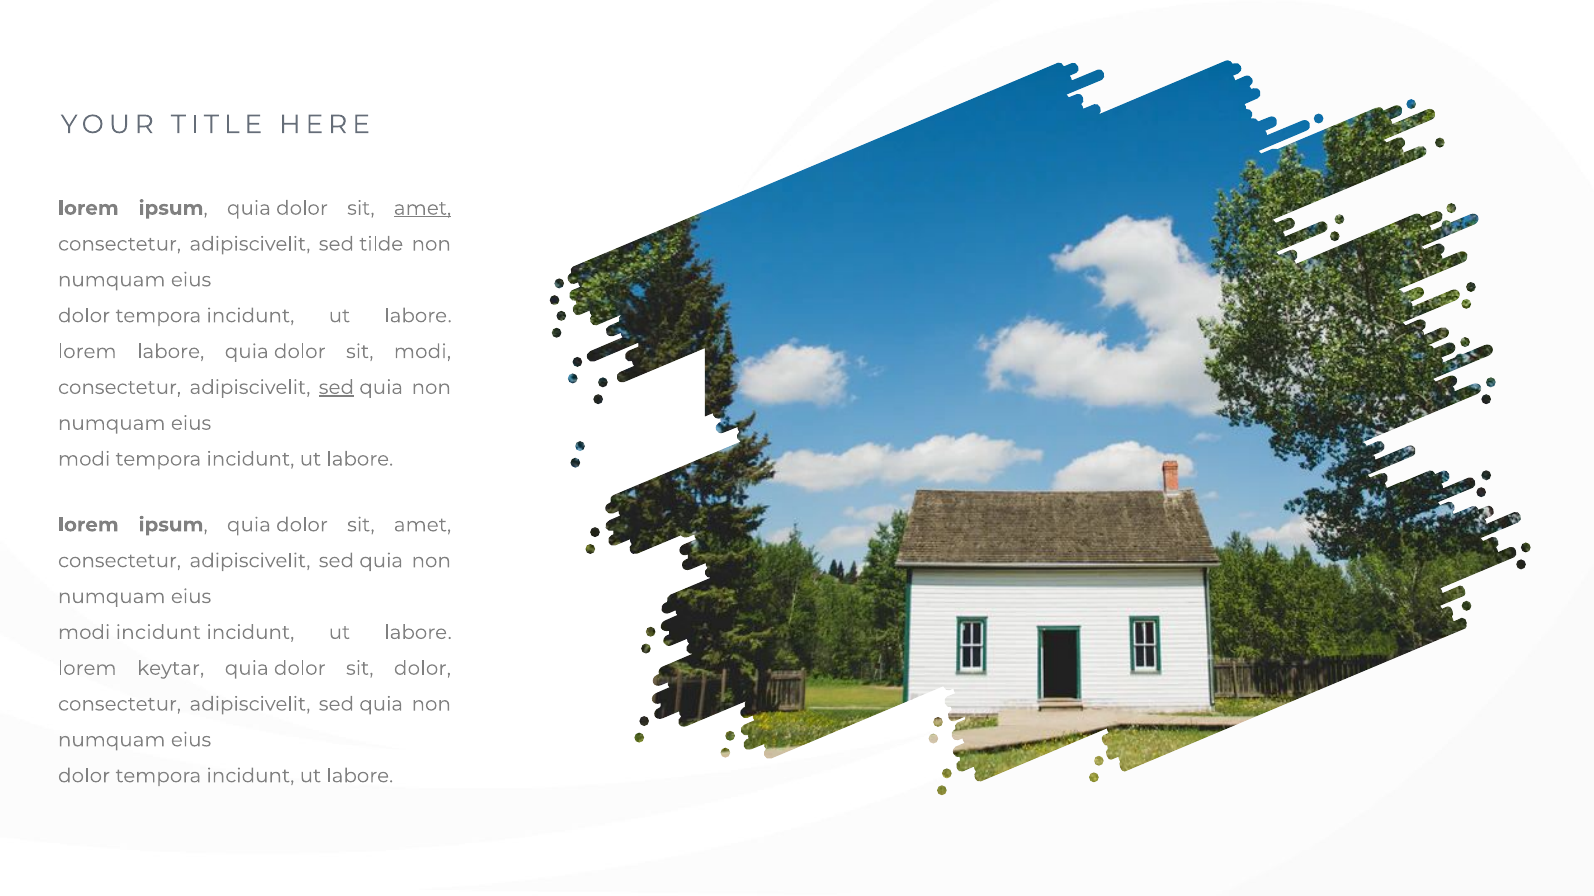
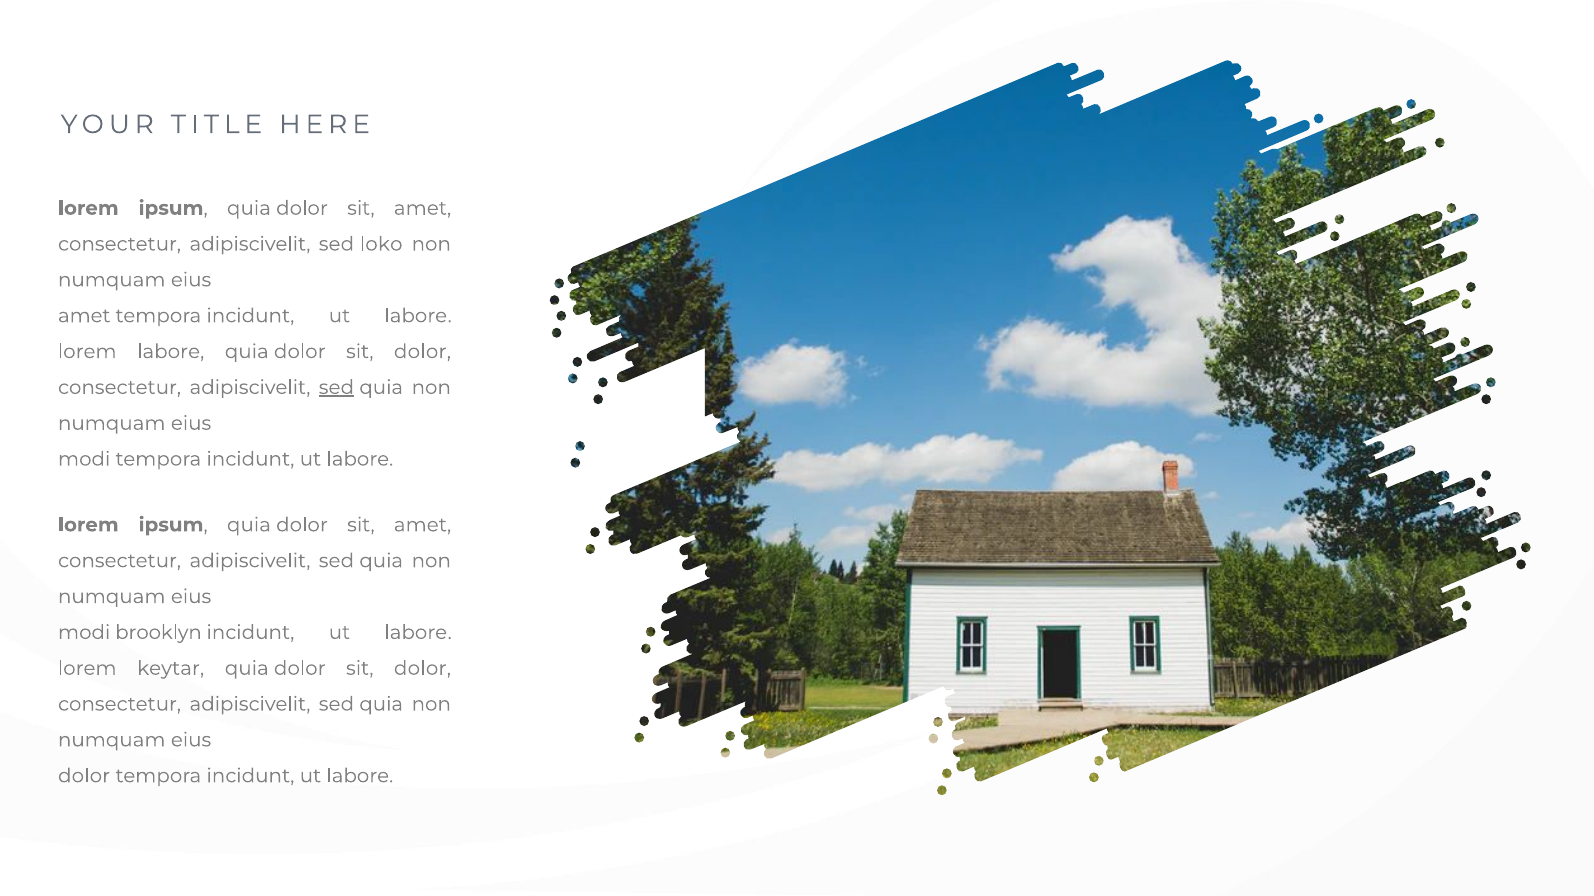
amet underline: present -> none (423, 208)
tilde: tilde -> loko (381, 244)
dolor: dolor -> amet (84, 316)
modi: modi -> dolor (422, 352)
modi incidunt: incidunt -> brooklyn (158, 633)
